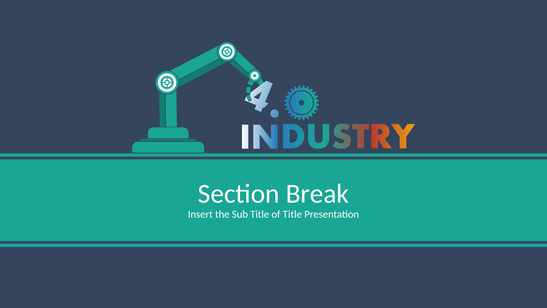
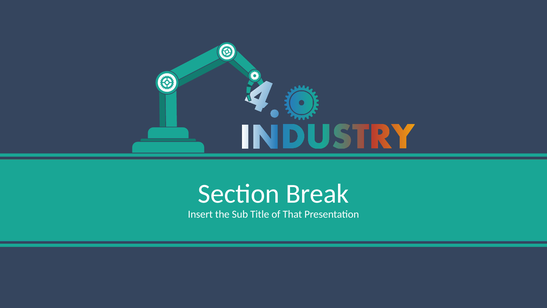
of Title: Title -> That (292, 214)
